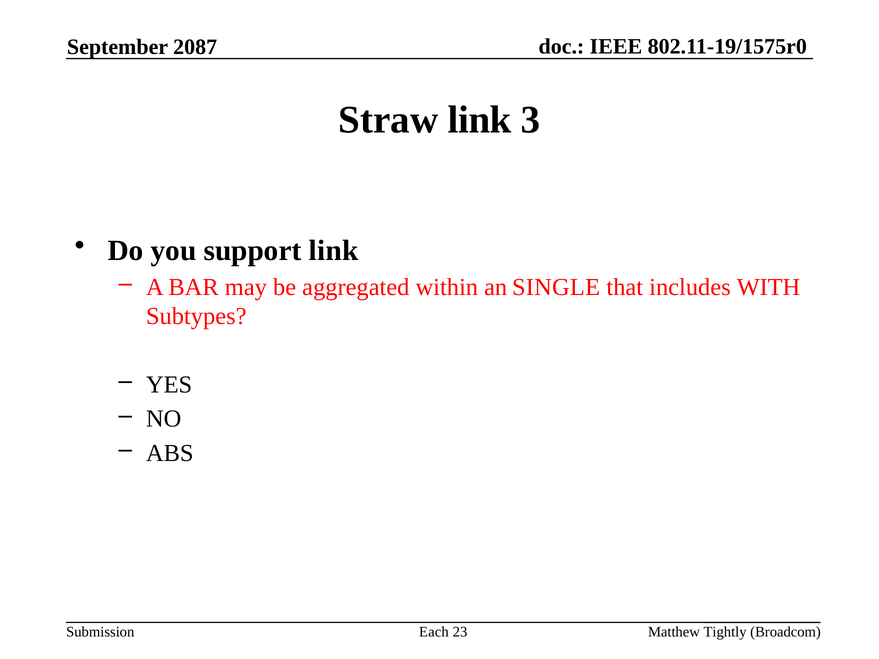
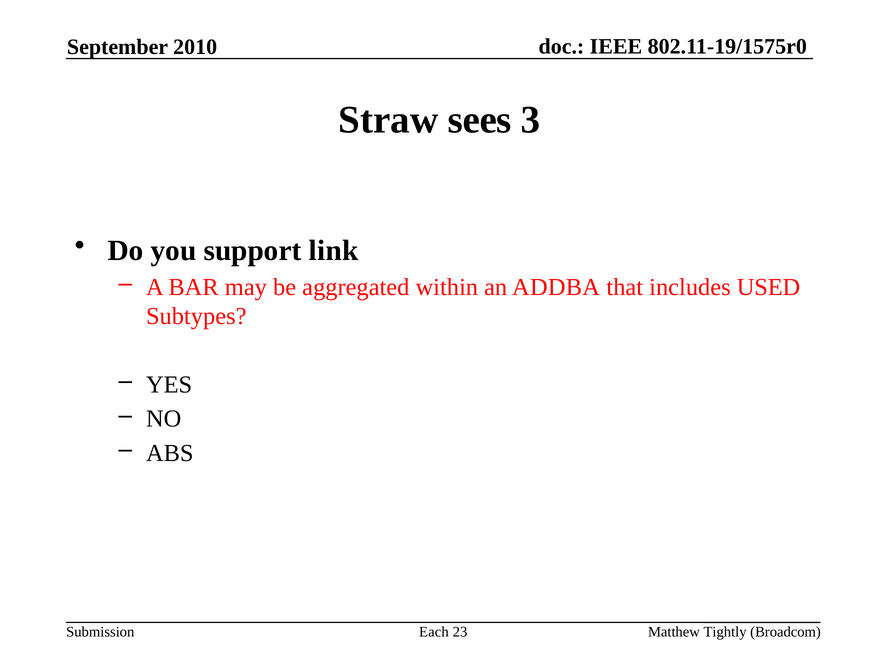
2087: 2087 -> 2010 (195, 47)
Straw link: link -> sees (480, 120)
SINGLE: SINGLE -> ADDBA (556, 287)
WITH: WITH -> USED (769, 287)
